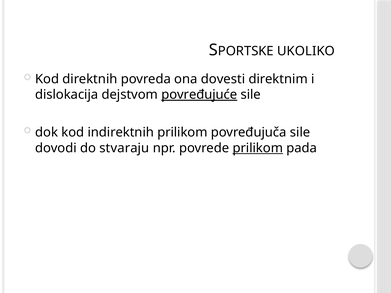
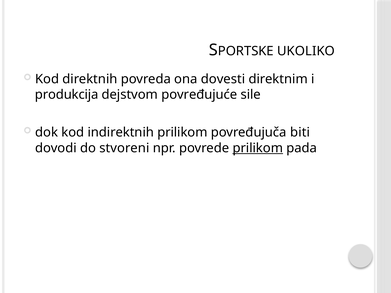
dislokacija: dislokacija -> produkcija (67, 95)
povređujuće underline: present -> none (199, 95)
povređujuča sile: sile -> biti (300, 133)
stvaraju: stvaraju -> stvoreni (124, 148)
